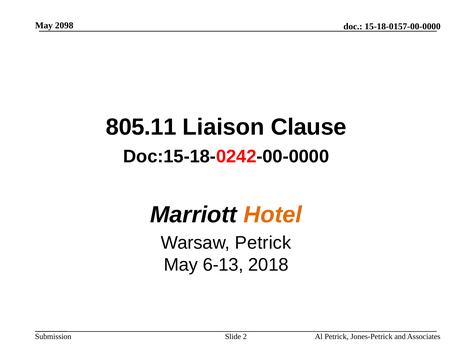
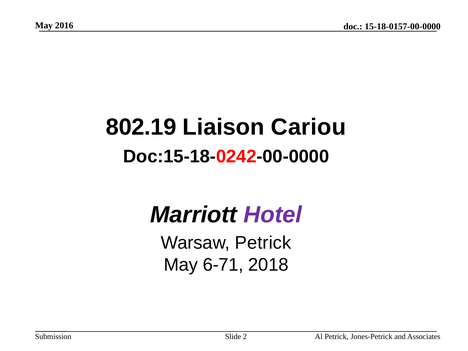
2098: 2098 -> 2016 (64, 26)
805.11: 805.11 -> 802.19 (141, 127)
Clause: Clause -> Cariou (308, 127)
Hotel colour: orange -> purple (273, 215)
6-13: 6-13 -> 6-71 (223, 265)
